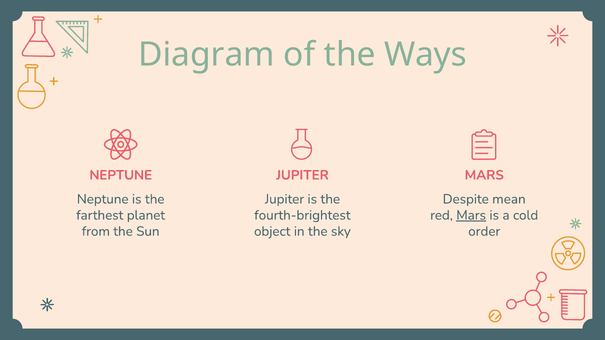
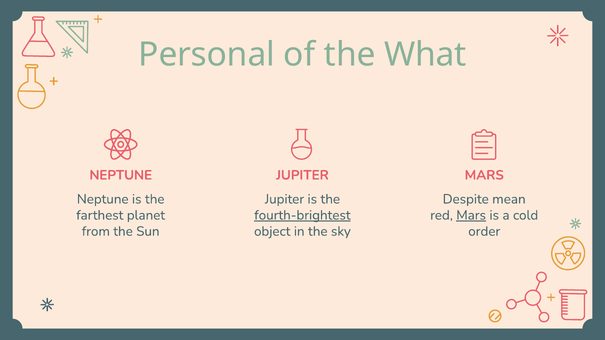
Diagram: Diagram -> Personal (207, 55)
Ways: Ways -> What (425, 55)
fourth-brightest underline: none -> present (302, 215)
